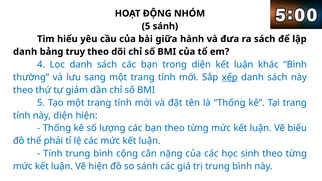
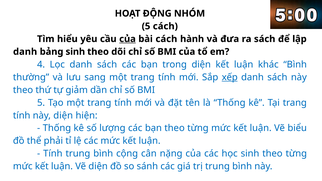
5 sánh: sánh -> cách (165, 26)
của underline: none -> present (127, 39)
bài giữa: giữa -> cách (166, 39)
bảng truy: truy -> sinh (75, 52)
Vẽ hiện: hiện -> diện (98, 166)
